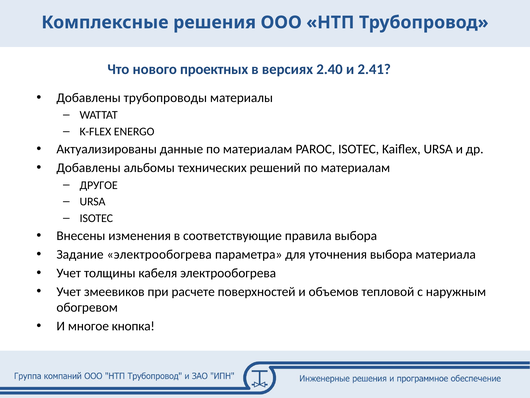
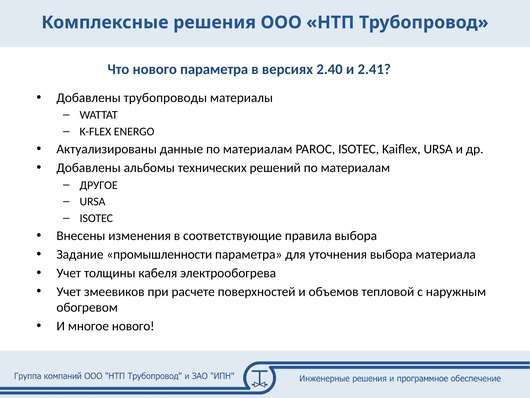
нового проектных: проектных -> параметра (214, 69)
Задание электрообогрева: электрообогрева -> промышленности (159, 254)
многое кнопка: кнопка -> нового (133, 326)
